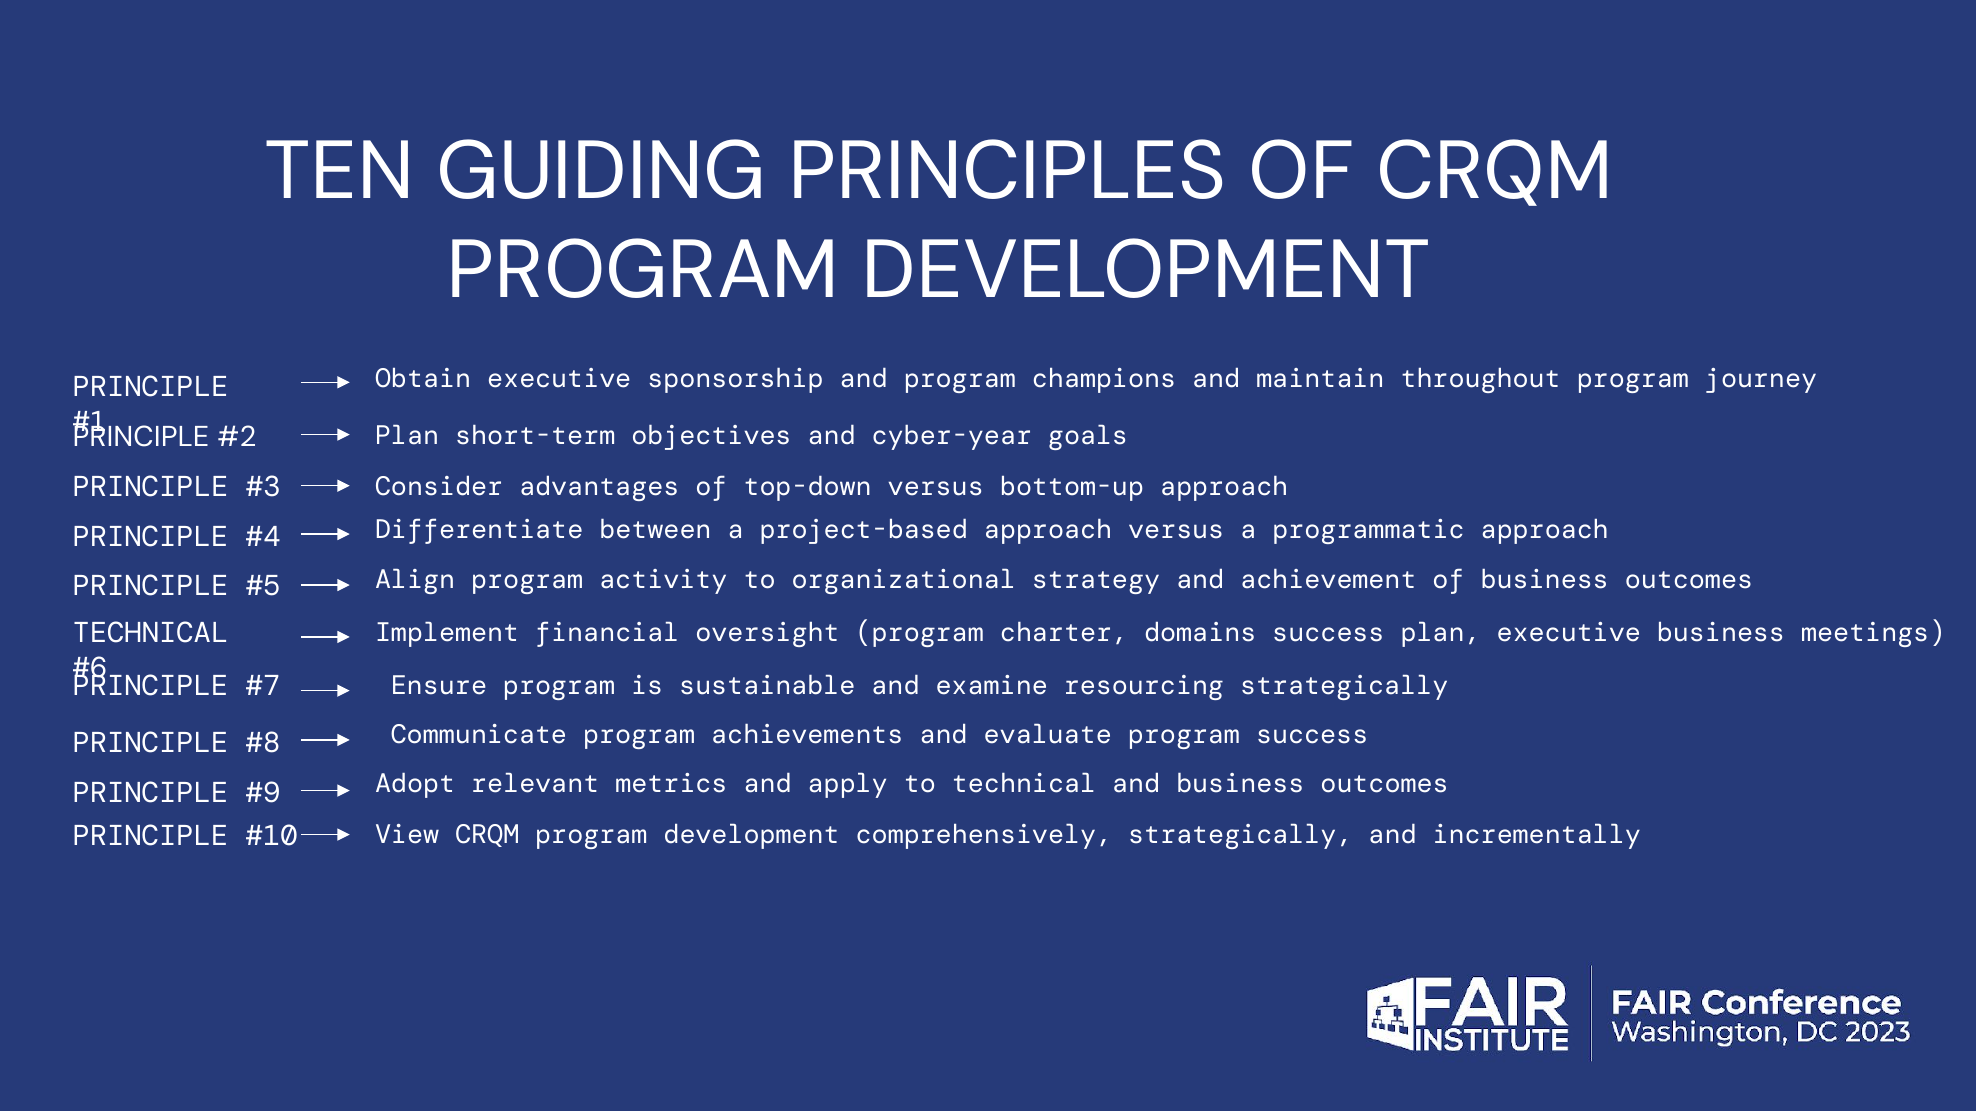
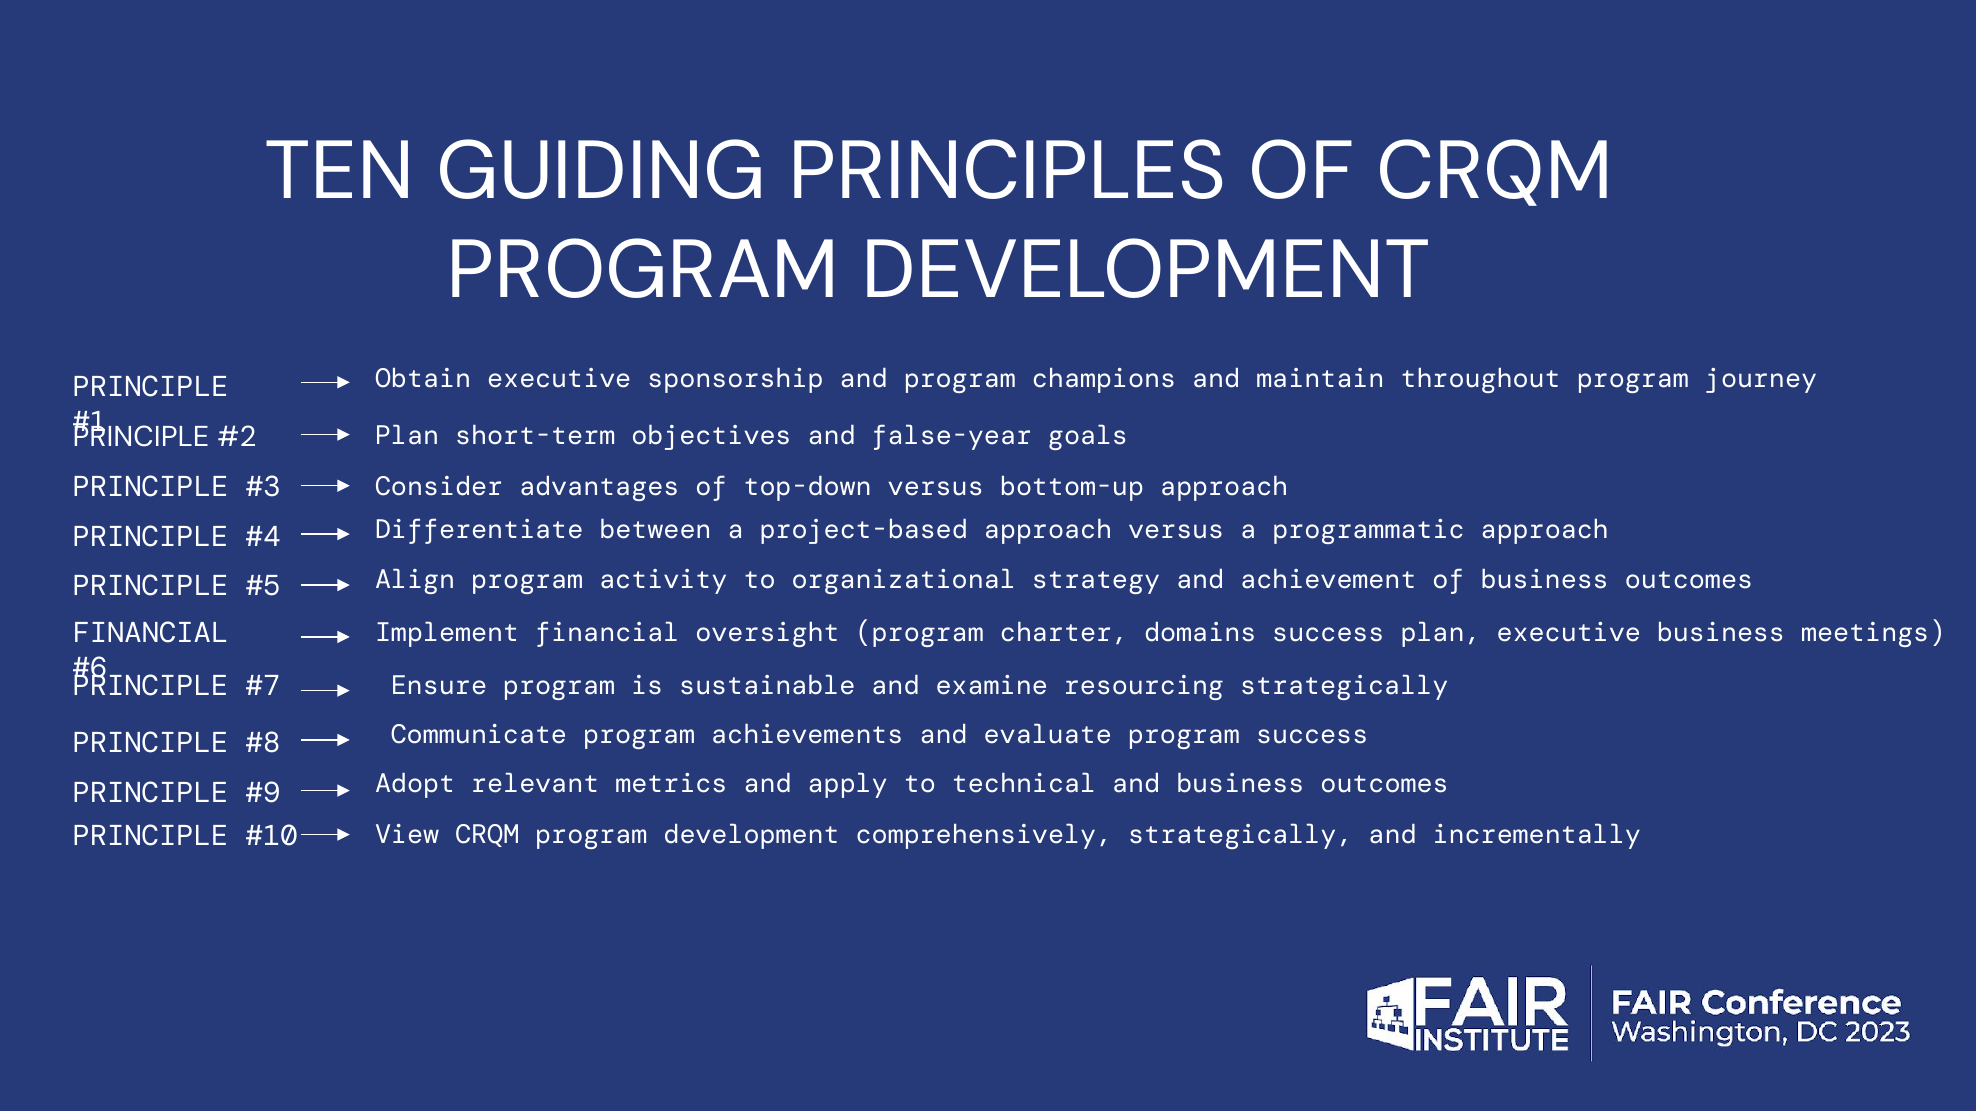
cyber-year: cyber-year -> false-year (952, 435)
TECHNICAL: TECHNICAL -> FINANCIAL (150, 634)
